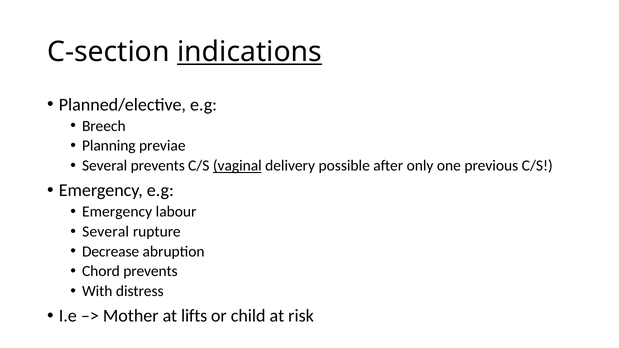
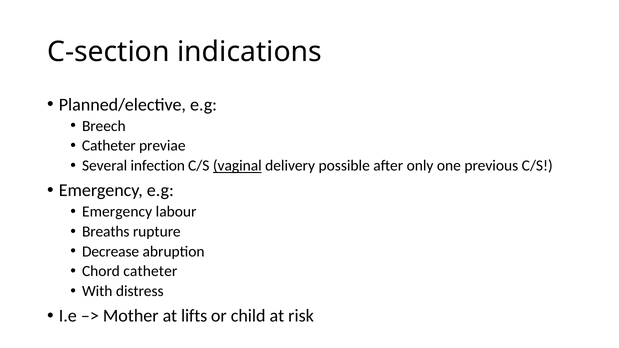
indications underline: present -> none (250, 52)
Planning: Planning -> Catheter (109, 146)
Several prevents: prevents -> infection (158, 166)
Several: Several -> Breaths (106, 232)
Chord prevents: prevents -> catheter (150, 271)
